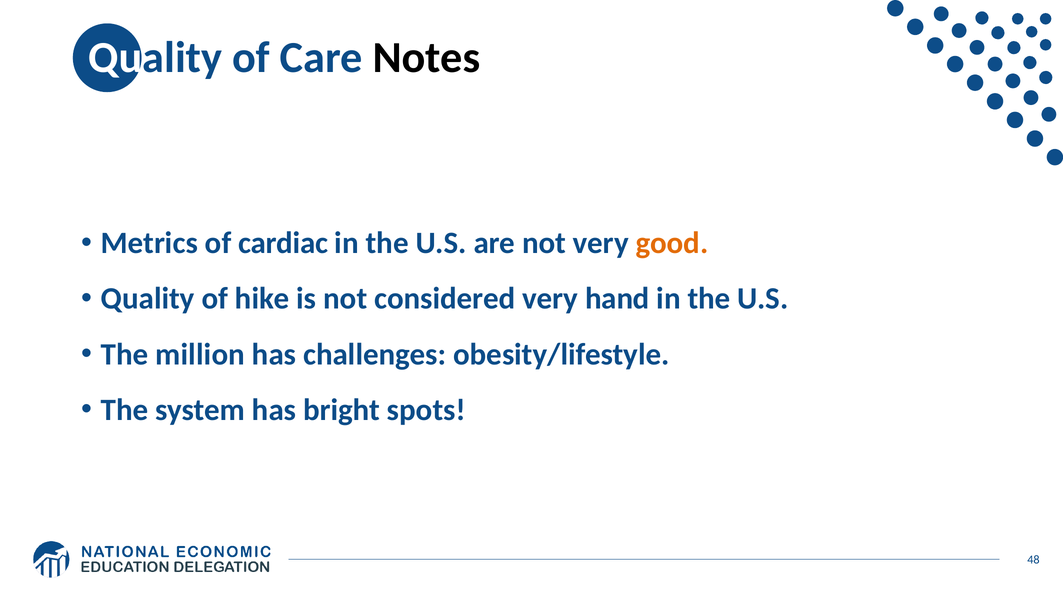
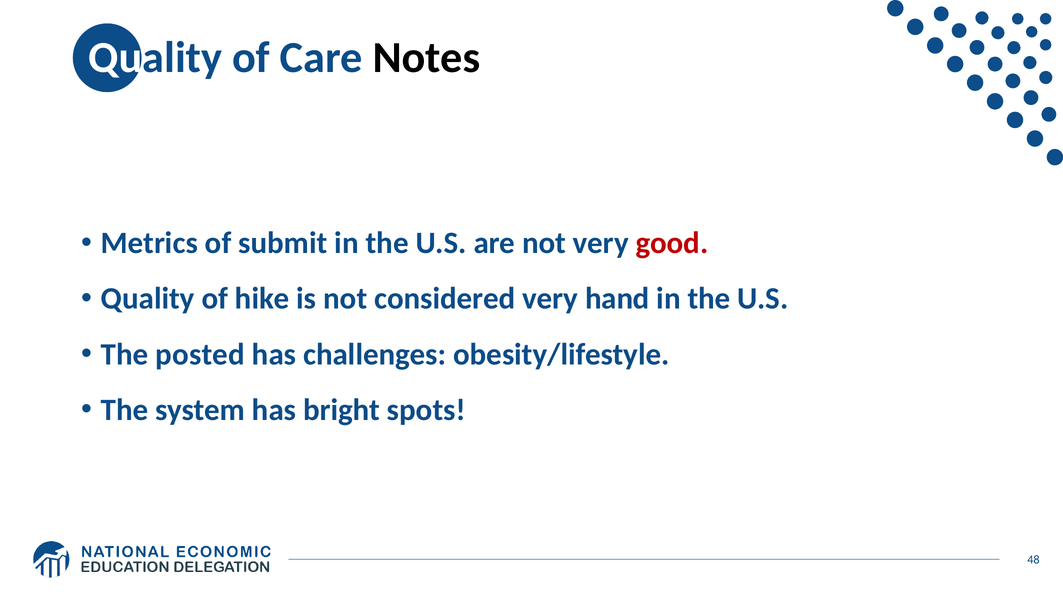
cardiac: cardiac -> submit (283, 243)
good colour: orange -> red (672, 243)
million: million -> posted (200, 354)
